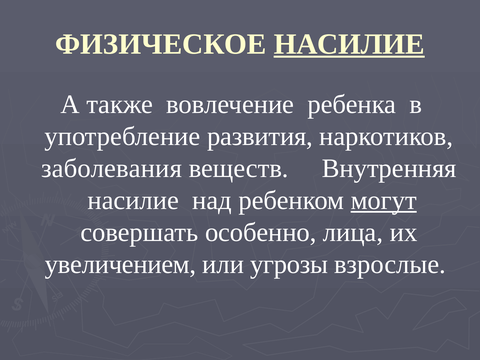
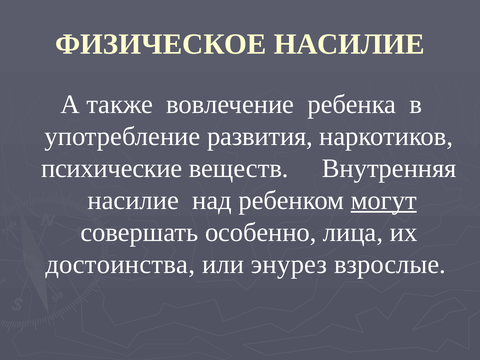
НАСИЛИЕ underline: present -> none (349, 44)
заболевания: заболевания -> психические (112, 168)
увеличением: увеличением -> достоинства (120, 264)
угрозы: угрозы -> энурез (289, 264)
